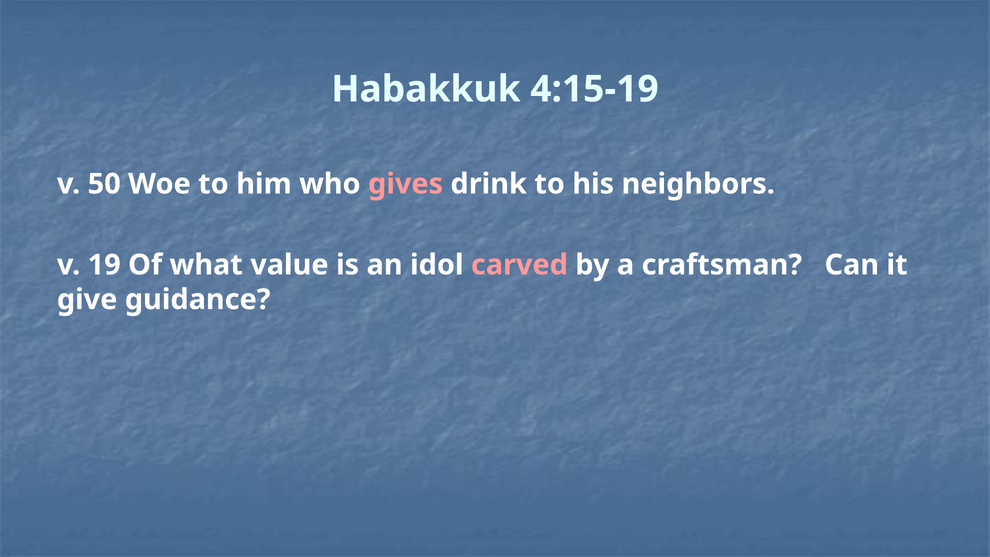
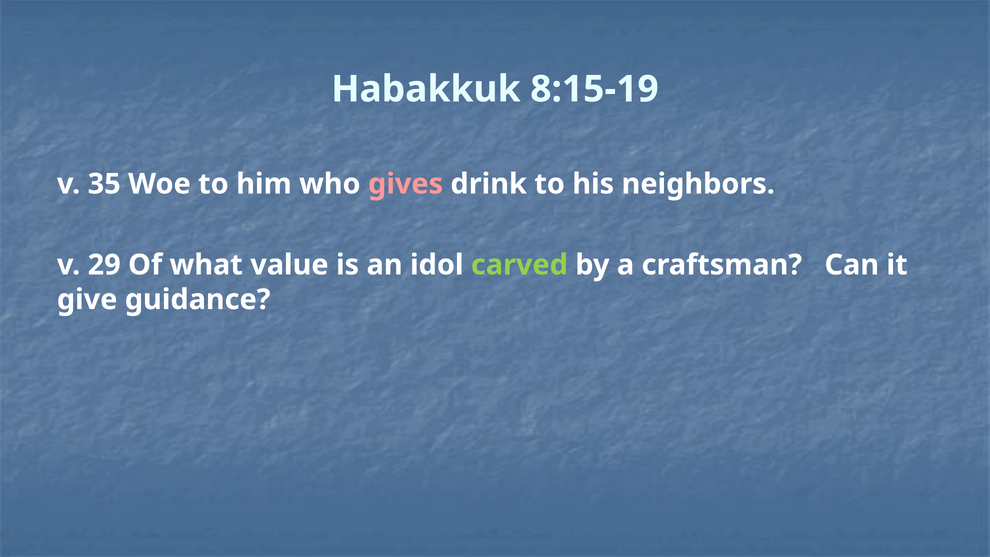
4:15-19: 4:15-19 -> 8:15-19 (594, 89)
50: 50 -> 35 (104, 184)
19: 19 -> 29 (104, 265)
carved colour: pink -> light green (519, 265)
